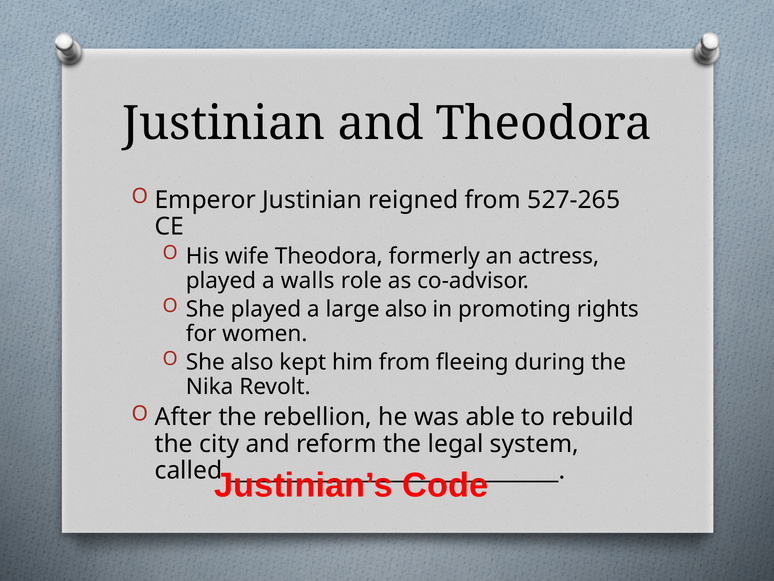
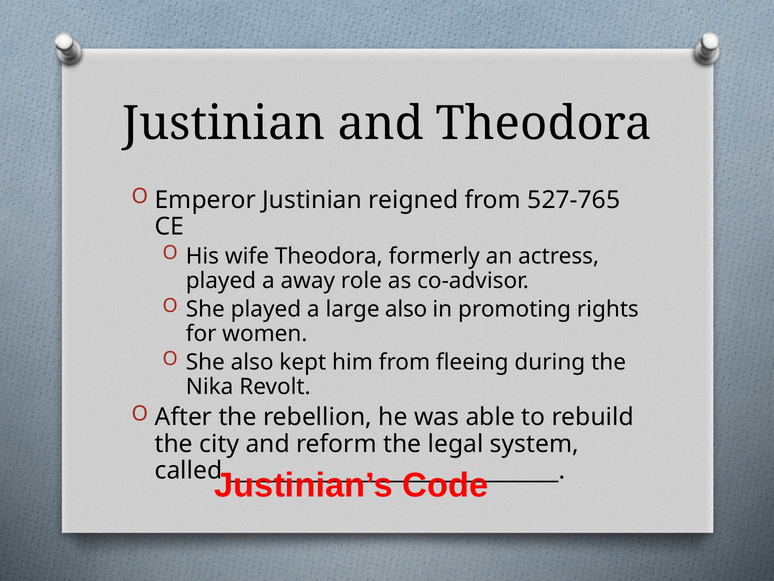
527-265: 527-265 -> 527-765 (574, 200)
walls: walls -> away (308, 280)
